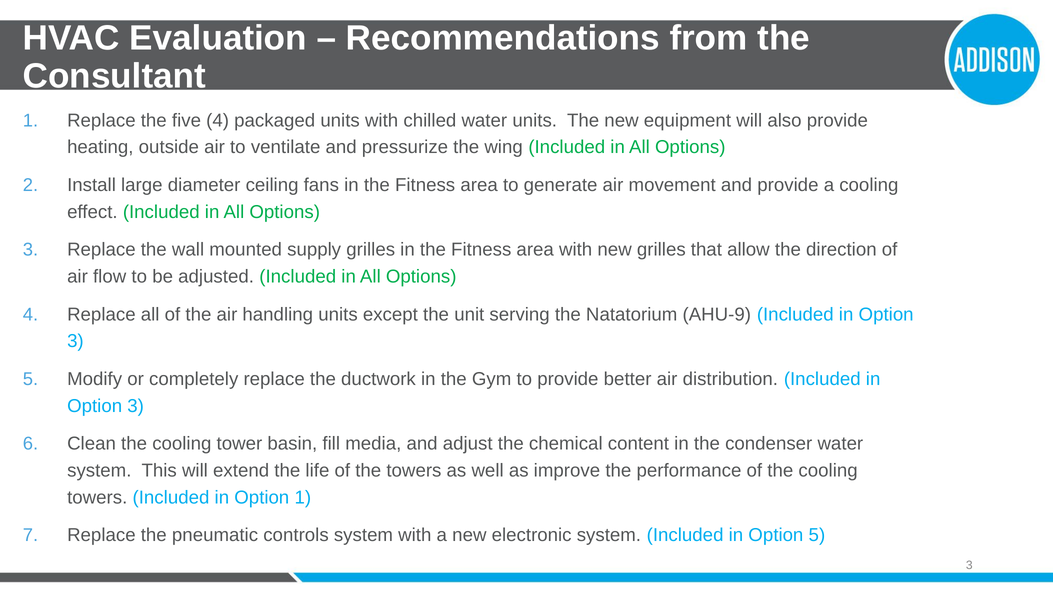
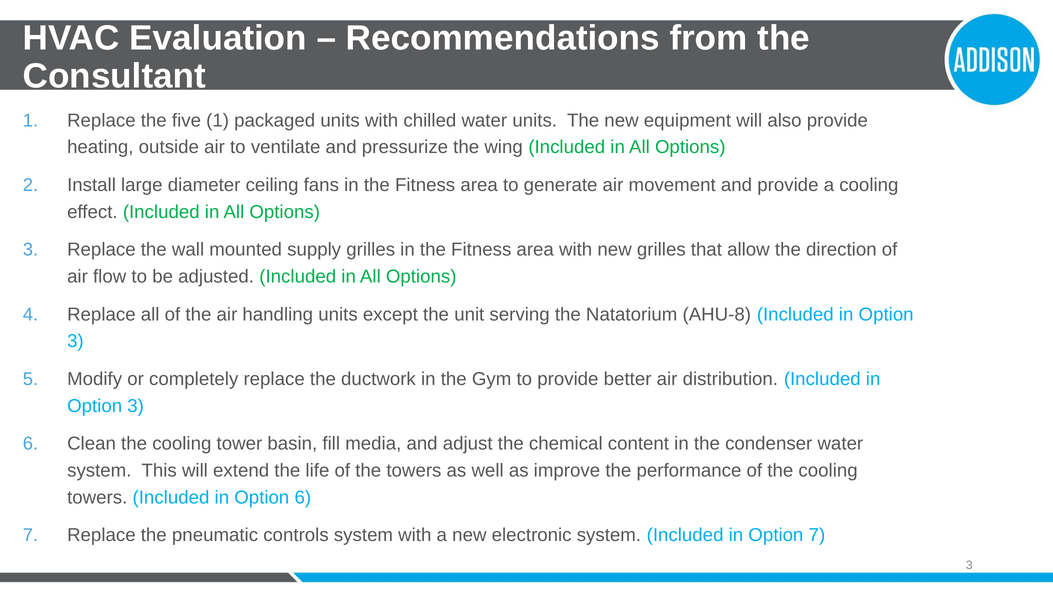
five 4: 4 -> 1 (218, 120)
AHU-9: AHU-9 -> AHU-8 (717, 315)
Option 1: 1 -> 6 (303, 498)
Option 5: 5 -> 7 (817, 536)
